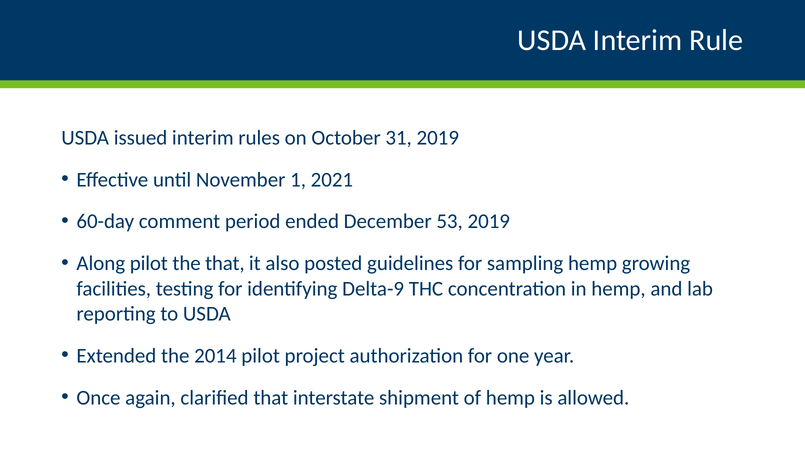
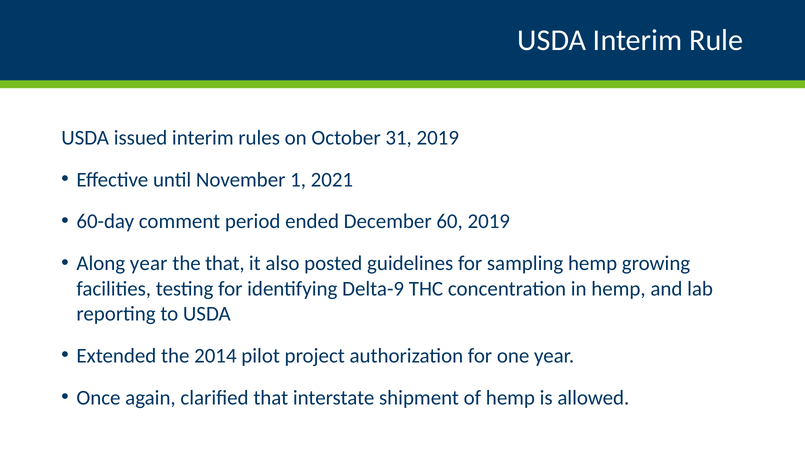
53: 53 -> 60 (450, 221)
Along pilot: pilot -> year (149, 263)
